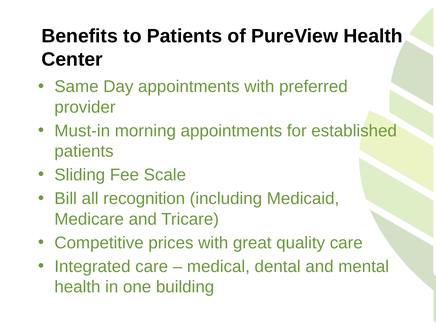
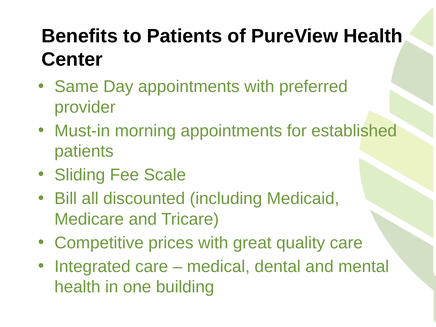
recognition: recognition -> discounted (144, 199)
